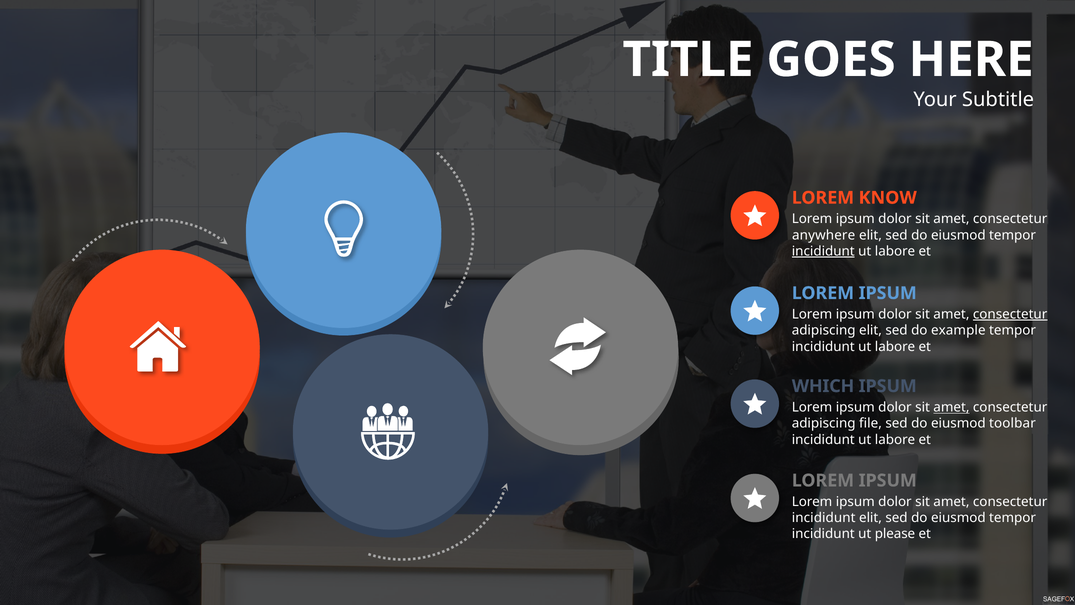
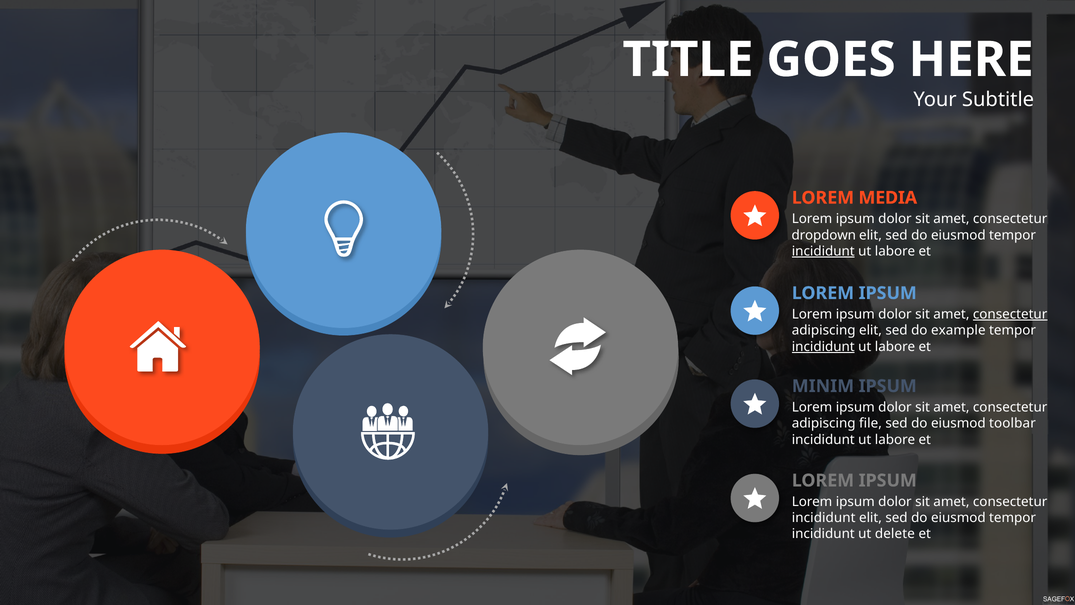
KNOW: KNOW -> MEDIA (888, 198)
anywhere: anywhere -> dropdown (824, 235)
incididunt underline: none -> present (823, 346)
WHICH: WHICH -> MINIM (823, 386)
amet underline: present -> none (951, 407)
please: please -> delete (895, 534)
